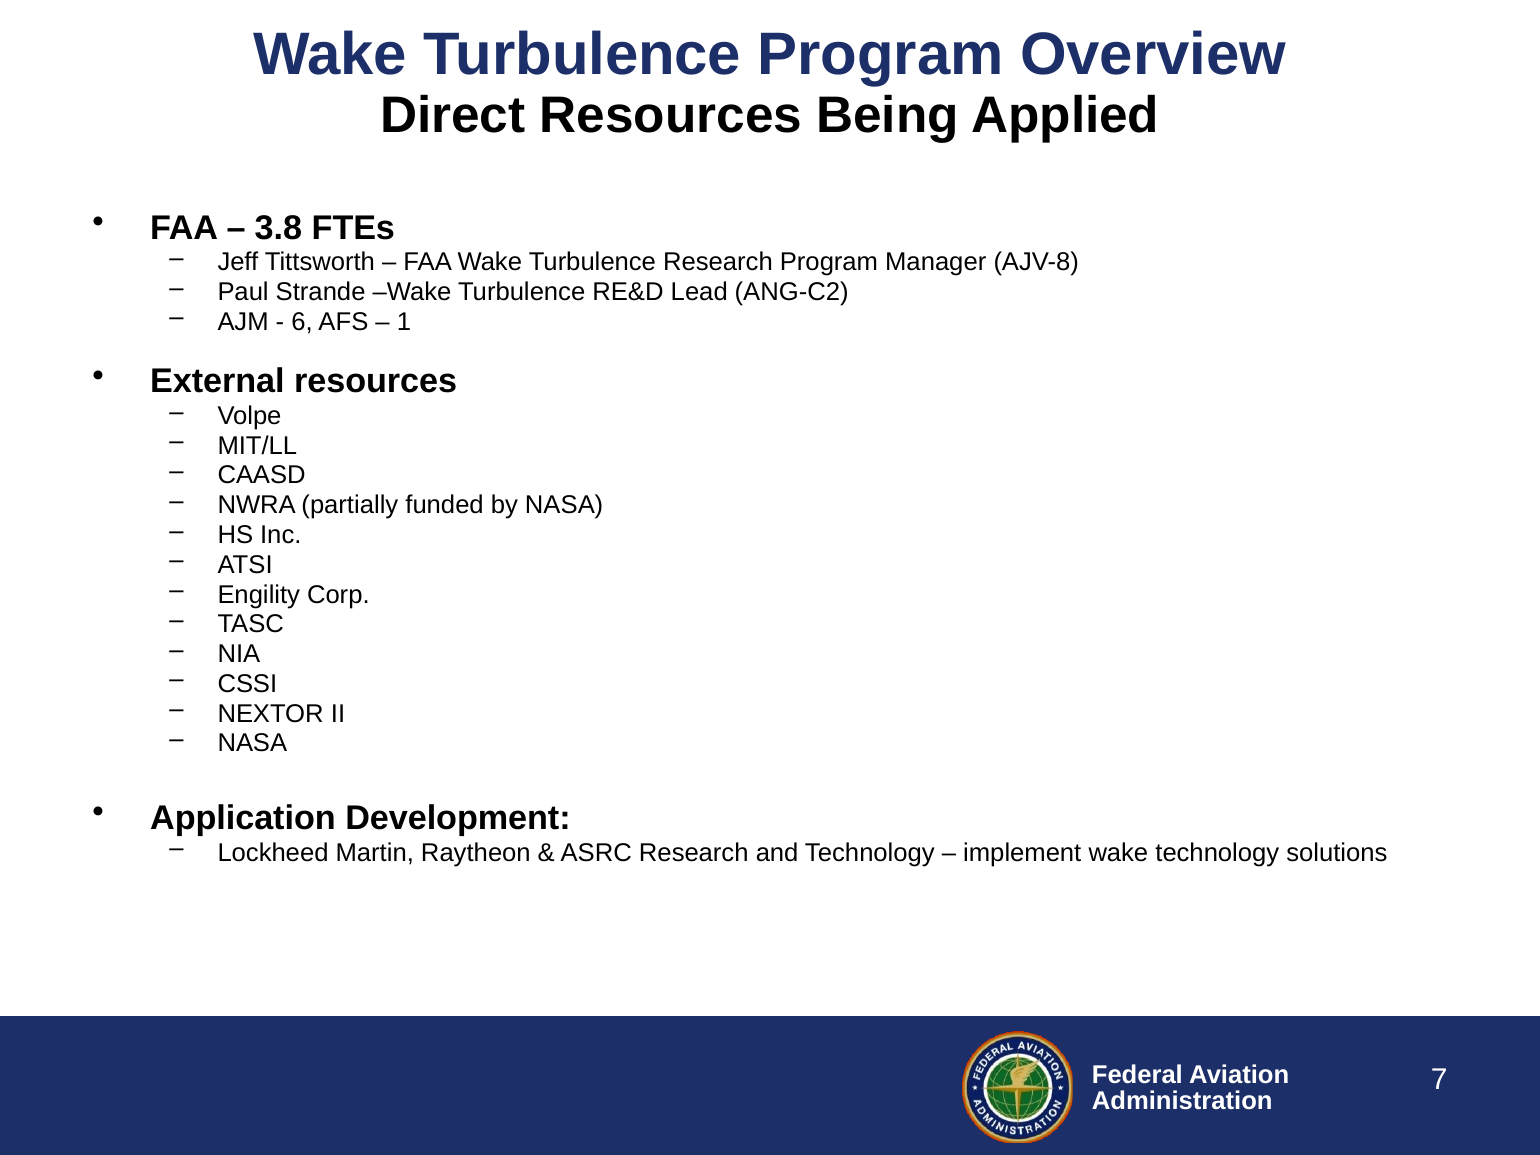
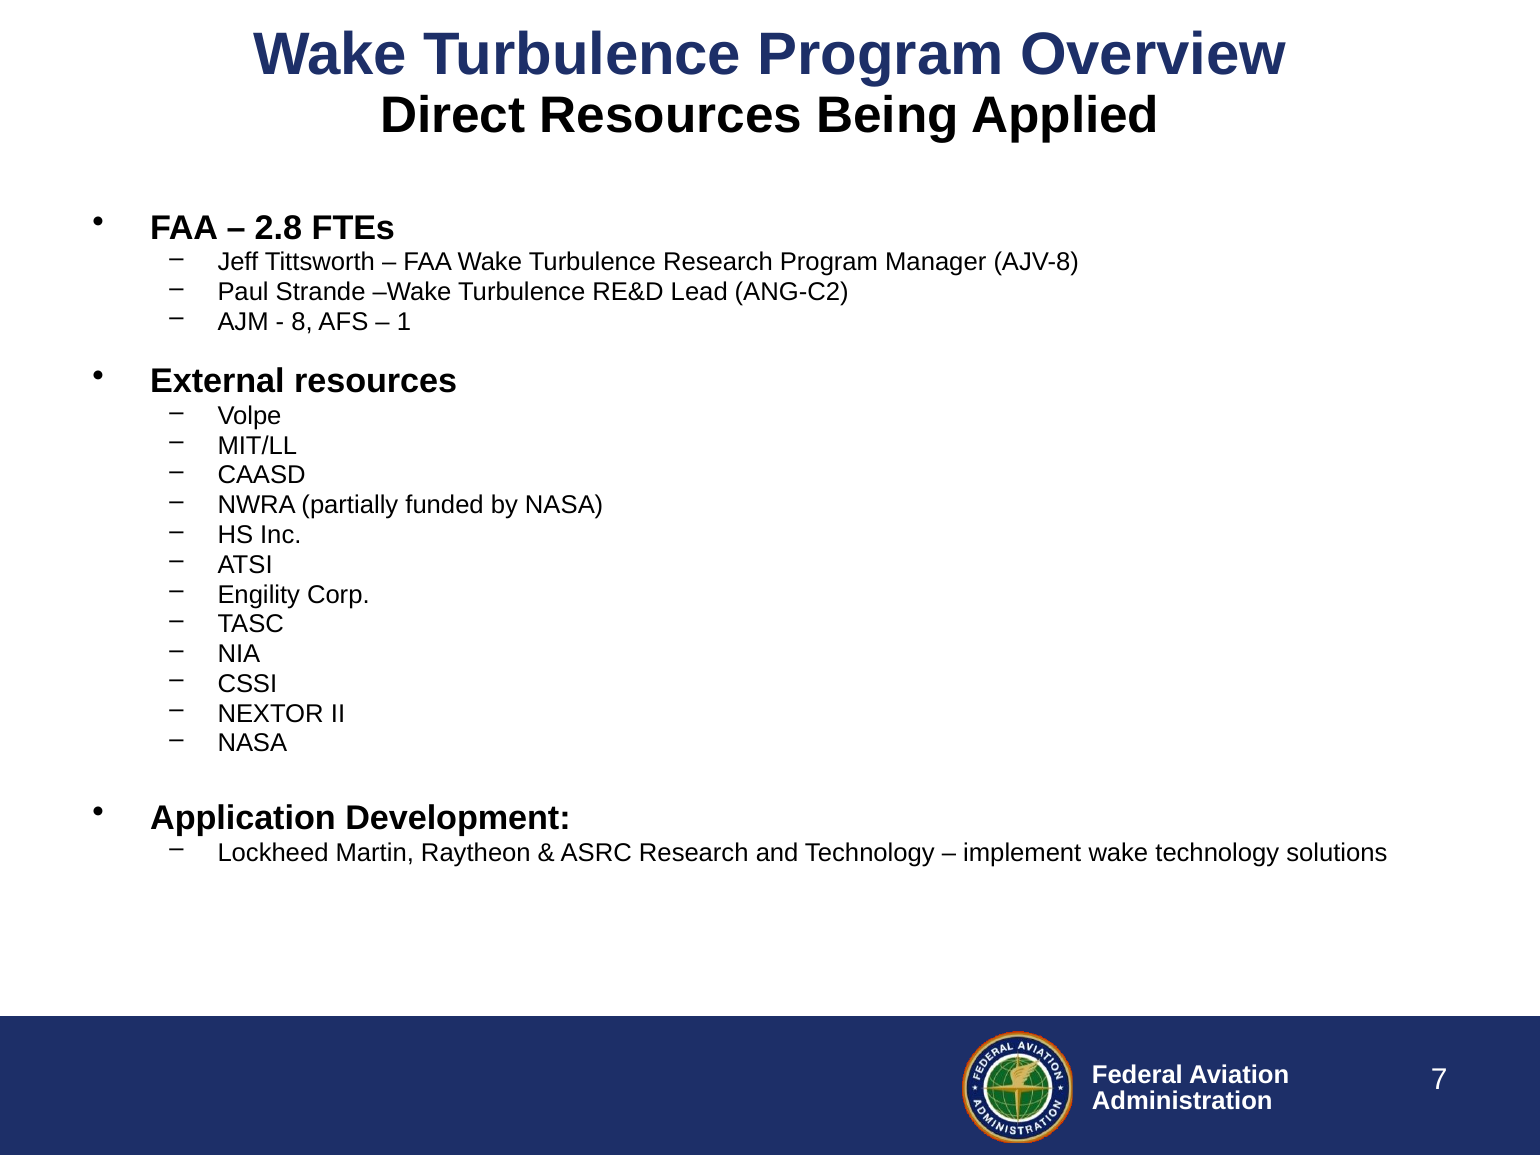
3.8: 3.8 -> 2.8 (278, 228)
6: 6 -> 8 (302, 322)
